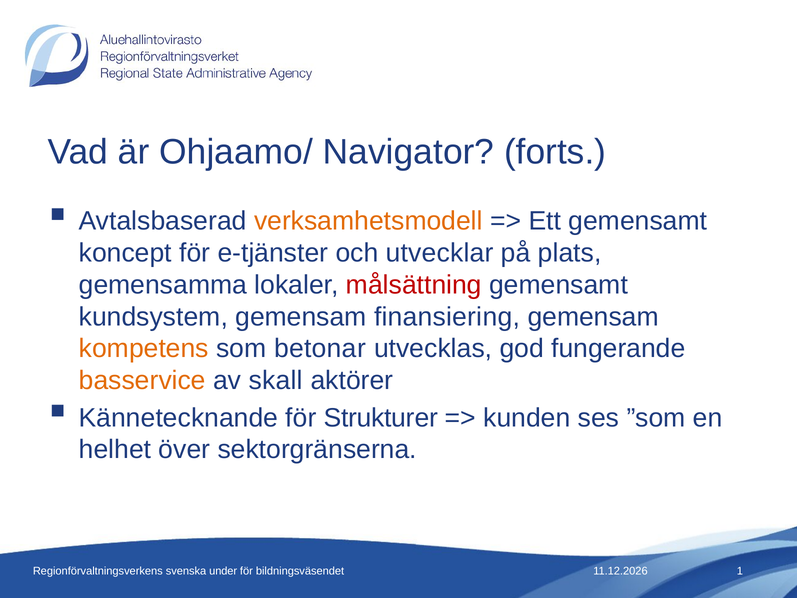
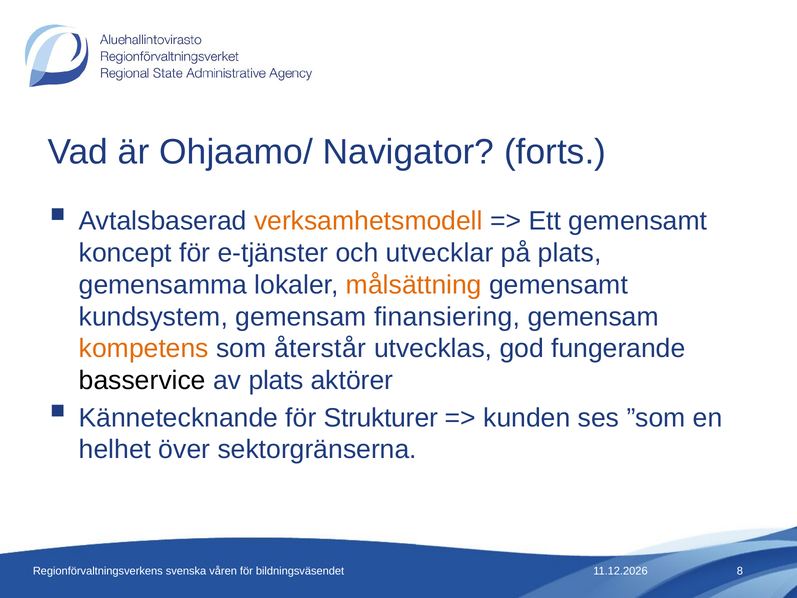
målsättning colour: red -> orange (414, 285)
betonar: betonar -> återstår (320, 348)
basservice colour: orange -> black (142, 380)
av skall: skall -> plats (276, 380)
under: under -> våren (223, 571)
1: 1 -> 8 (740, 571)
